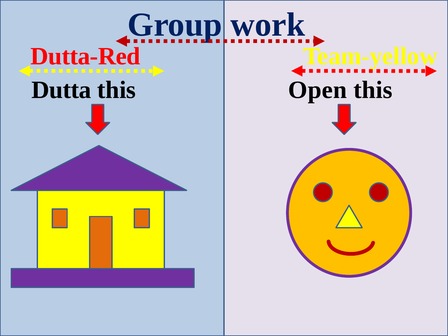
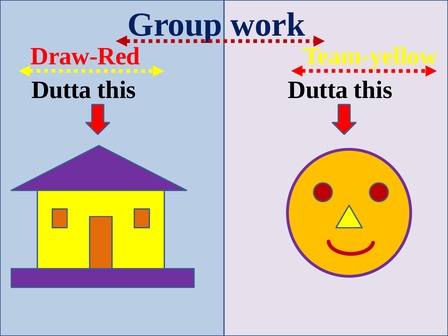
Dutta-Red: Dutta-Red -> Draw-Red (85, 56)
this Open: Open -> Dutta (318, 90)
